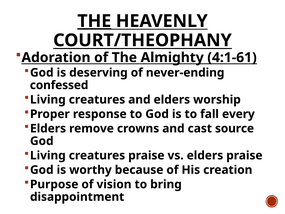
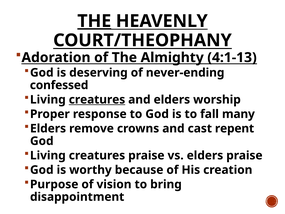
4:1-61: 4:1-61 -> 4:1-13 (232, 57)
creatures underline: none -> present (97, 100)
every: every -> many (238, 114)
source: source -> repent (235, 128)
